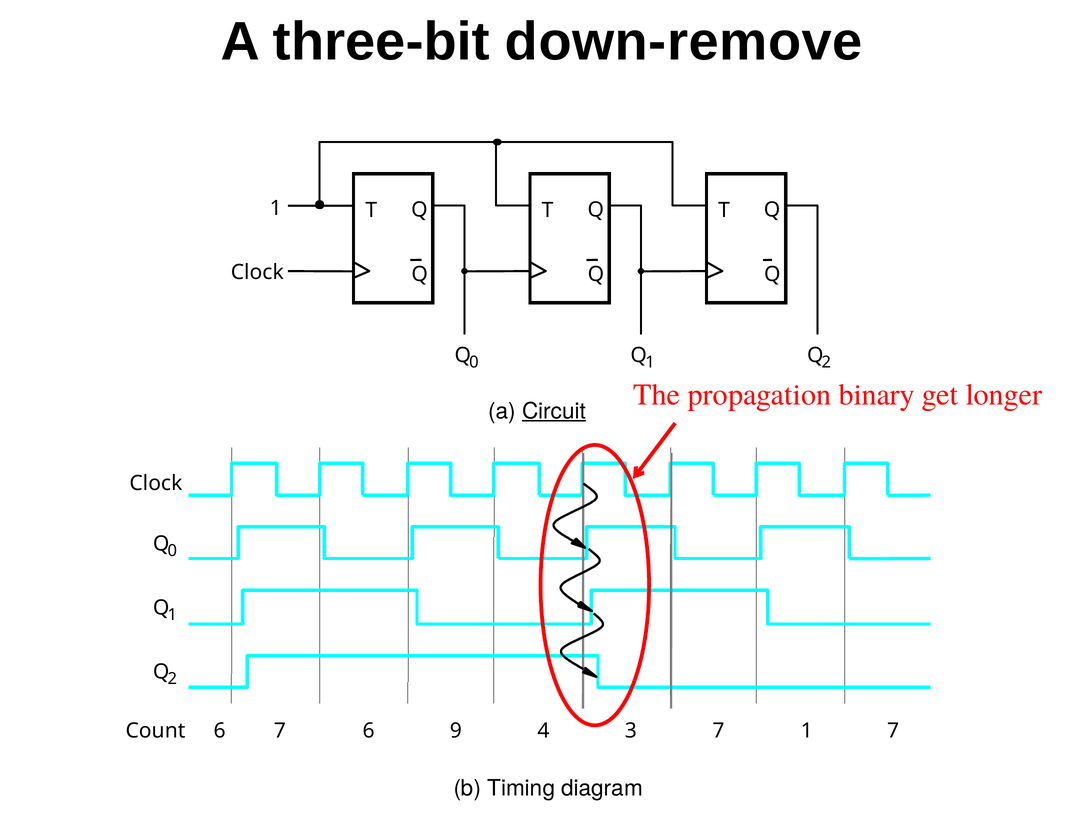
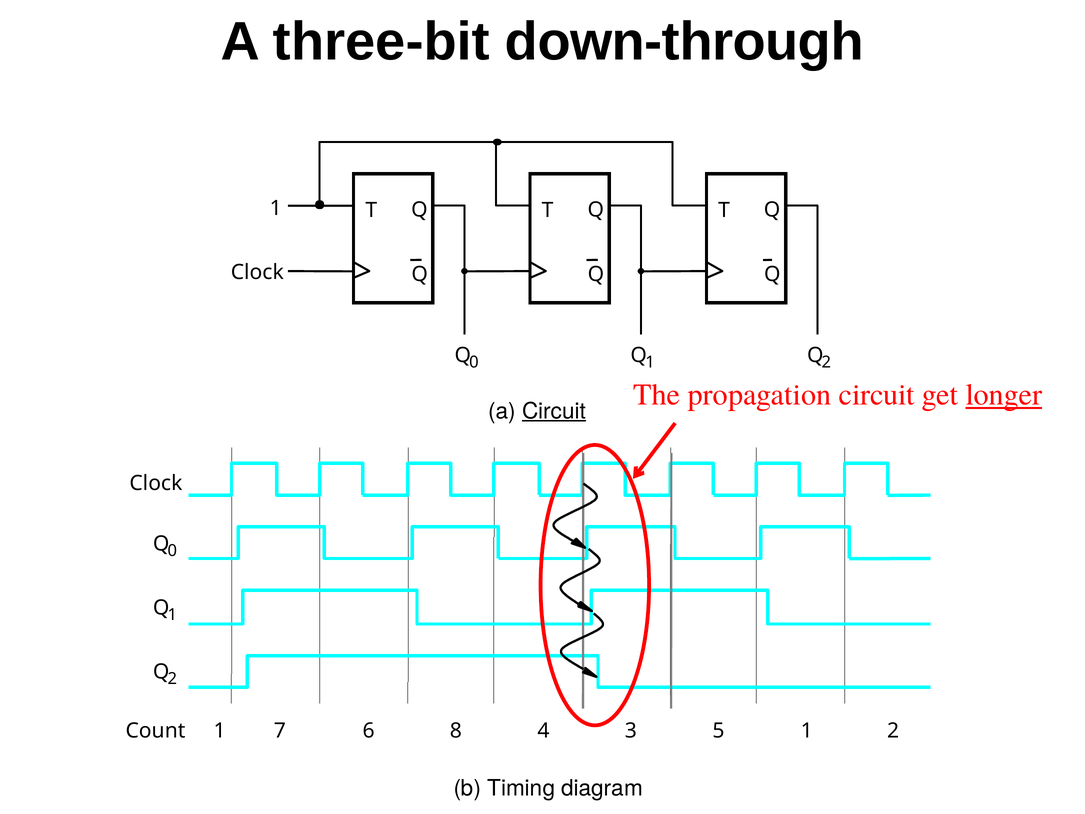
down-remove: down-remove -> down-through (684, 42)
propagation binary: binary -> circuit (877, 395)
longer underline: none -> present (1004, 395)
Count 6: 6 -> 1 (220, 730)
9: 9 -> 8 (456, 730)
3 7: 7 -> 5 (718, 730)
1 7: 7 -> 2 (893, 730)
